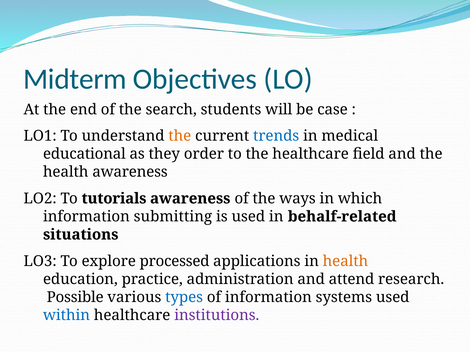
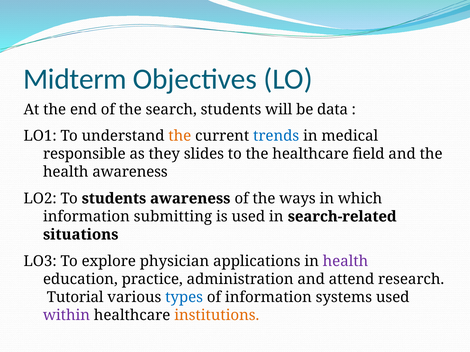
case: case -> data (333, 110)
educational: educational -> responsible (84, 154)
order: order -> slides (204, 154)
To tutorials: tutorials -> students (114, 199)
behalf-related: behalf-related -> search-related (342, 217)
processed: processed -> physician (174, 261)
health colour: orange -> purple (345, 261)
Possible: Possible -> Tutorial (75, 298)
within colour: blue -> purple (66, 316)
institutions colour: purple -> orange (217, 316)
